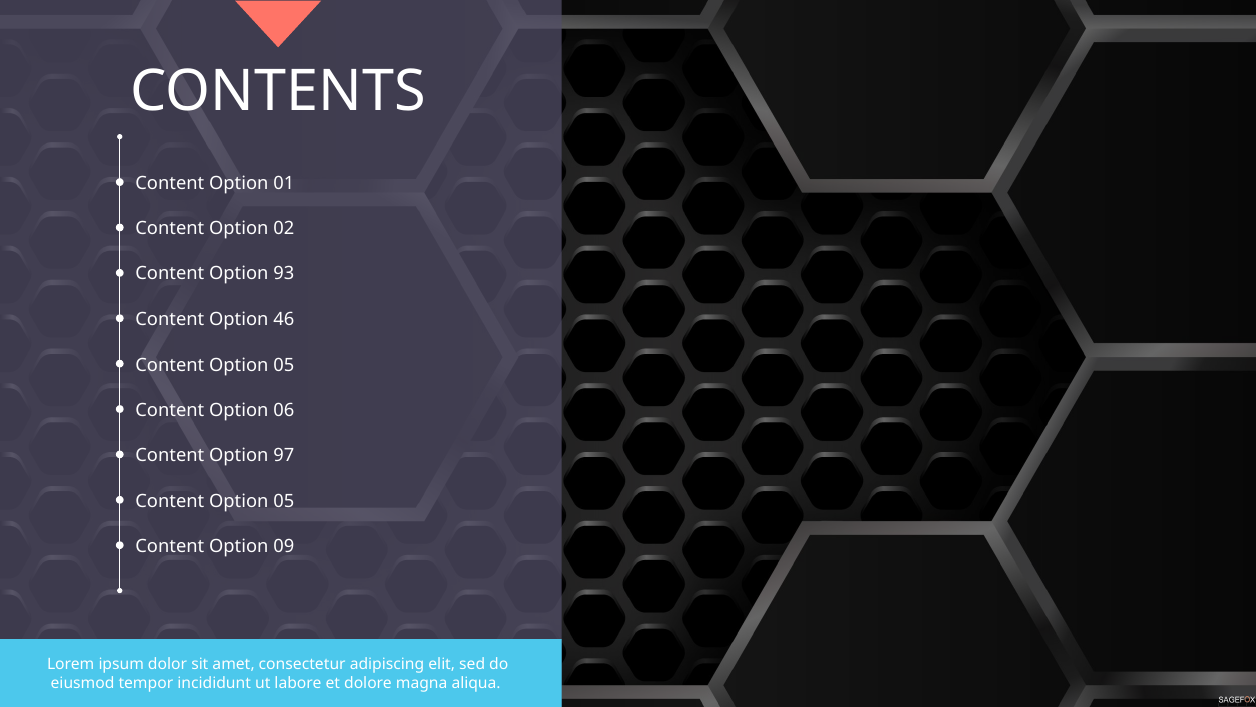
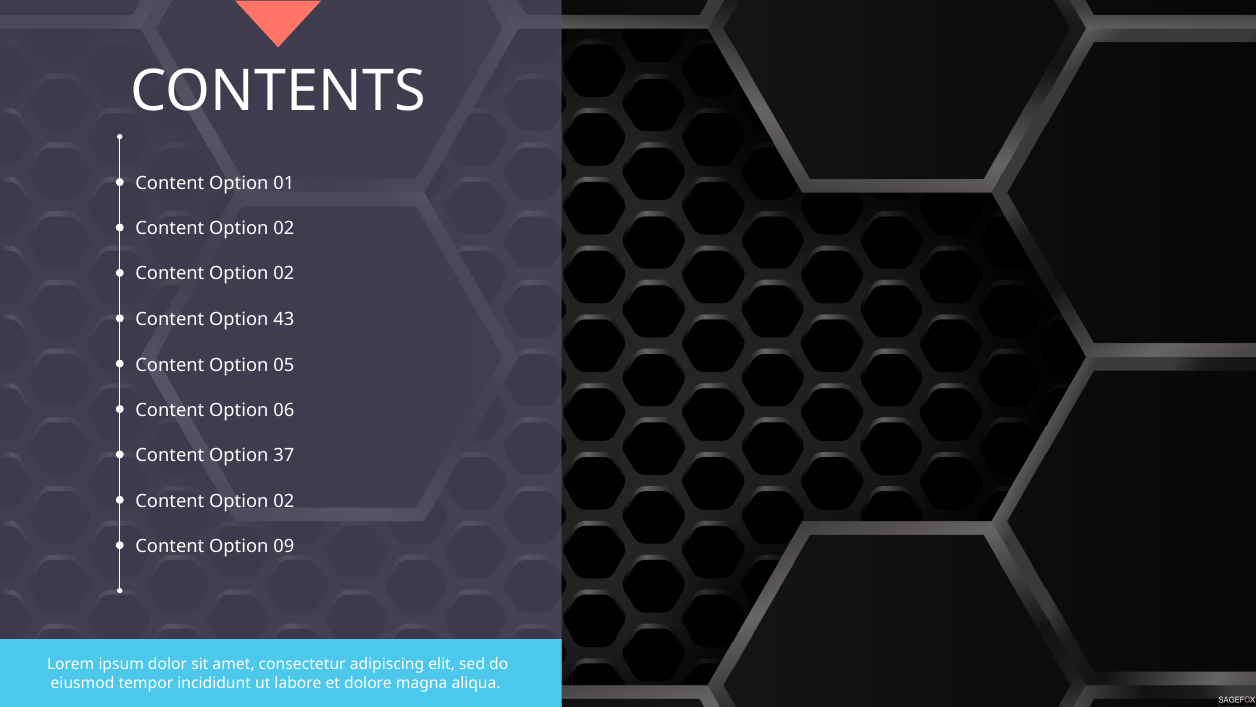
93: 93 -> 02 (284, 274)
46: 46 -> 43 (284, 319)
97: 97 -> 37 (284, 455)
05: 05 -> 02 (284, 501)
